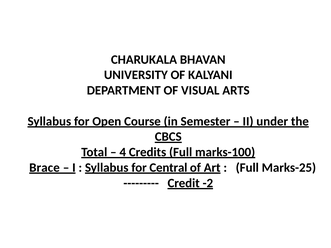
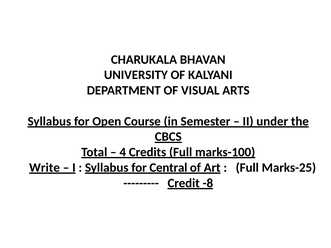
Brace: Brace -> Write (44, 168)
-2: -2 -> -8 (208, 183)
